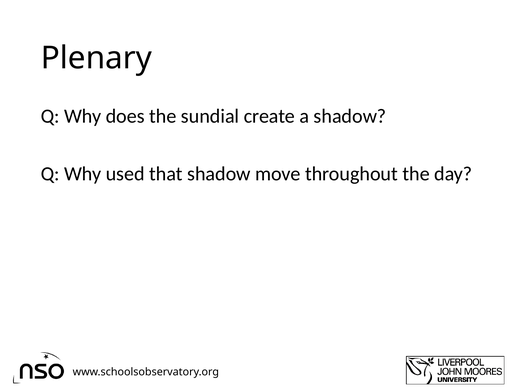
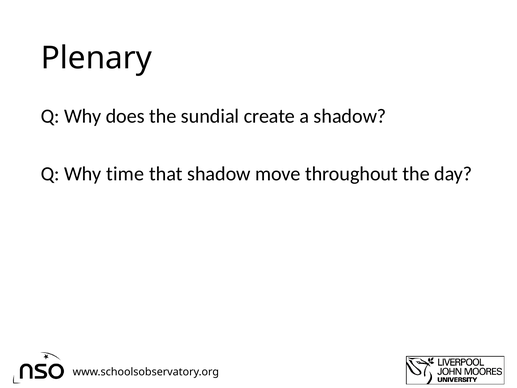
used: used -> time (125, 174)
